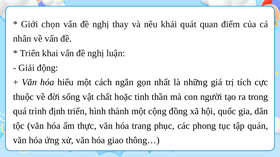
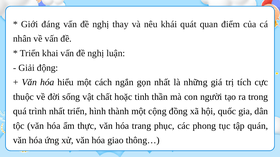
chọn: chọn -> đáng (51, 24)
trình định: định -> nhất (57, 112)
